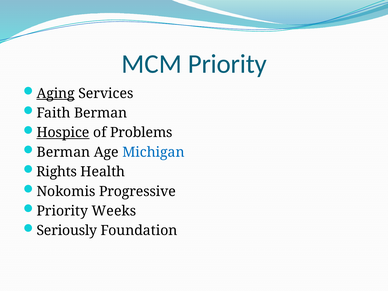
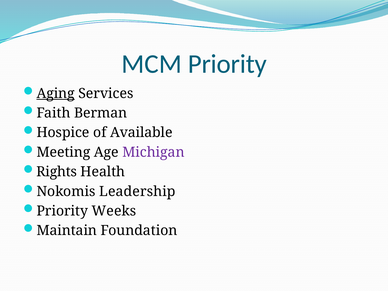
Hospice underline: present -> none (63, 133)
Problems: Problems -> Available (141, 133)
Berman: Berman -> Meeting (63, 152)
Michigan colour: blue -> purple (153, 152)
Progressive: Progressive -> Leadership (137, 191)
Seriously: Seriously -> Maintain (67, 231)
